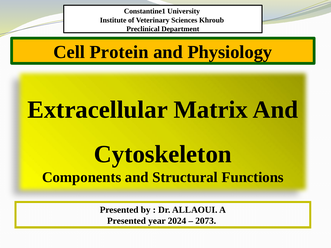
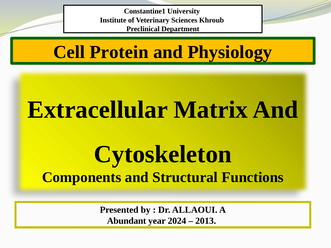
Presented: Presented -> Abundant (127, 221)
2073: 2073 -> 2013 (206, 221)
